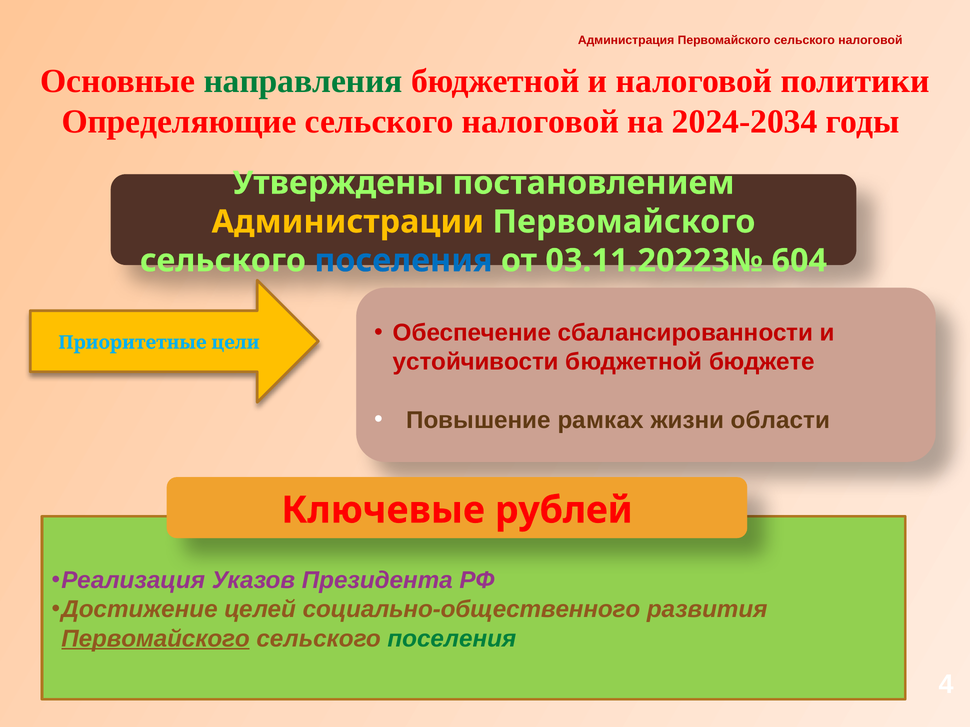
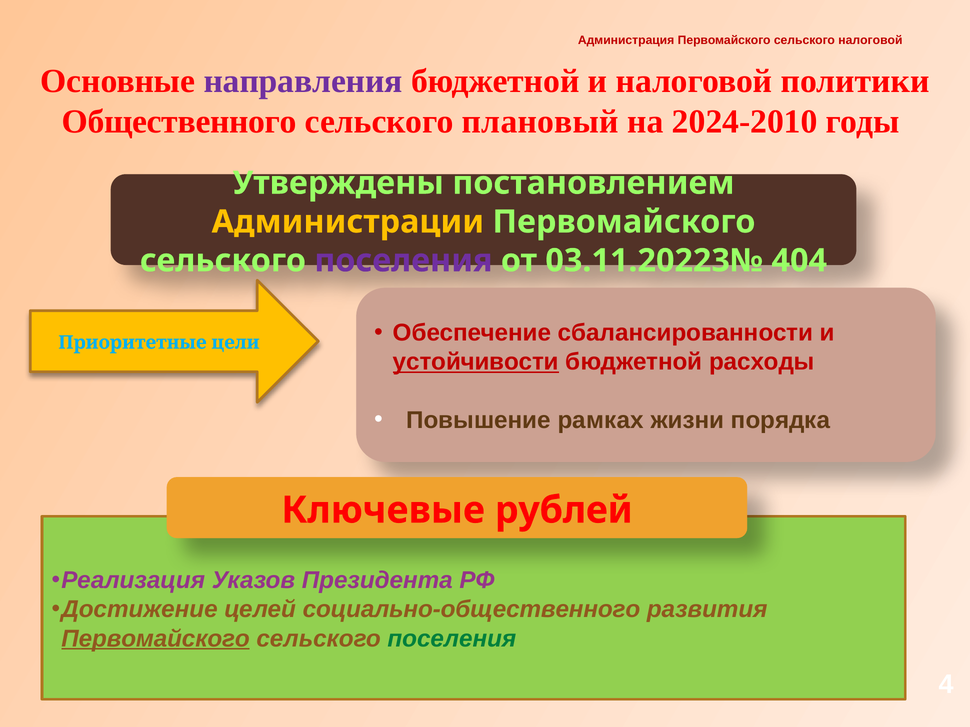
направления colour: green -> purple (303, 81)
Определяющие: Определяющие -> Общественного (179, 122)
налоговой: налоговой -> плановый (540, 122)
2024-2034: 2024-2034 -> 2024-2010 (745, 122)
поселения colour: blue -> purple (403, 261)
604: 604 -> 404 (799, 261)
устойчивости underline: none -> present (476, 362)
бюджете: бюджете -> расходы (762, 362)
области: области -> порядка (780, 420)
